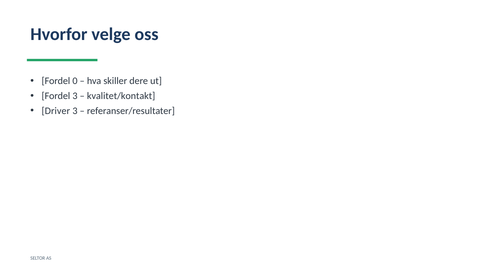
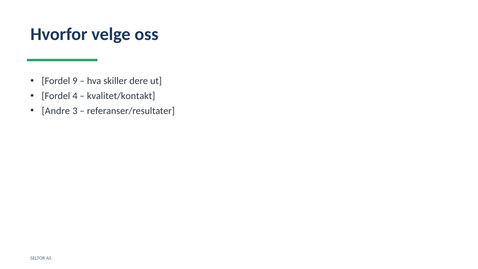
0: 0 -> 9 (75, 81)
Fordel 3: 3 -> 4 (75, 96)
Driver: Driver -> Andre (56, 111)
